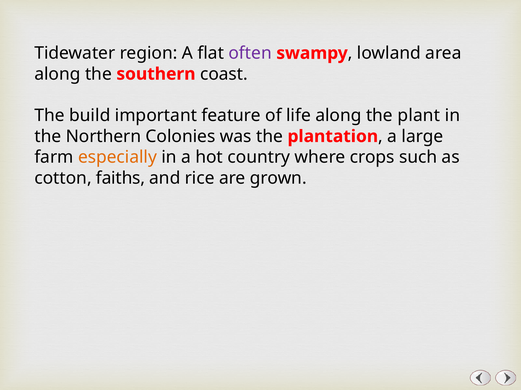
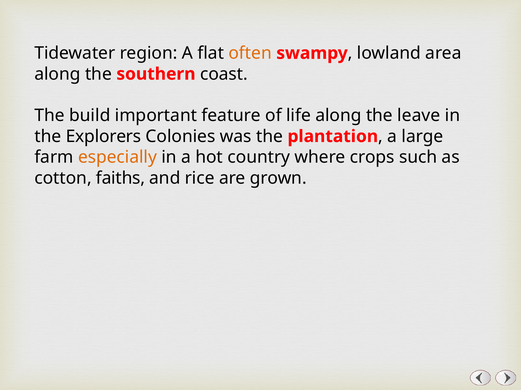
often colour: purple -> orange (250, 53)
plant: plant -> leave (419, 116)
Northern: Northern -> Explorers (103, 137)
